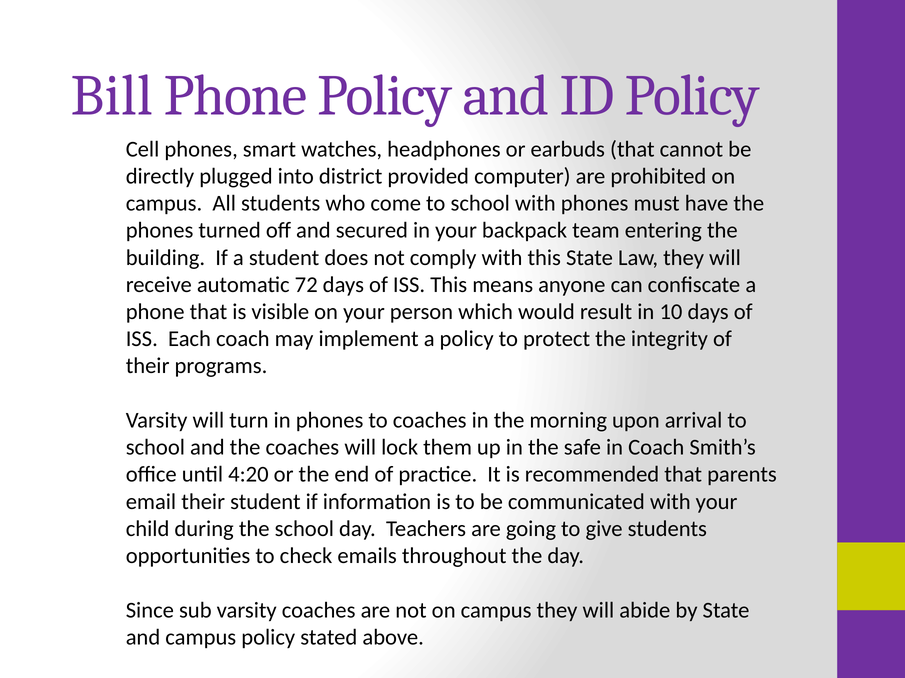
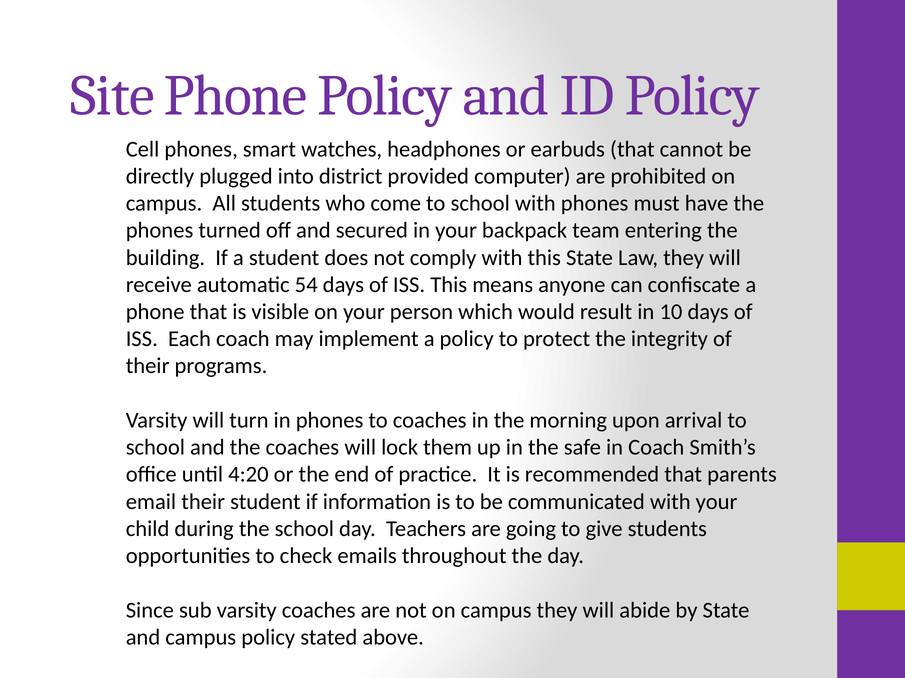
Bill: Bill -> Site (112, 96)
72: 72 -> 54 (306, 285)
